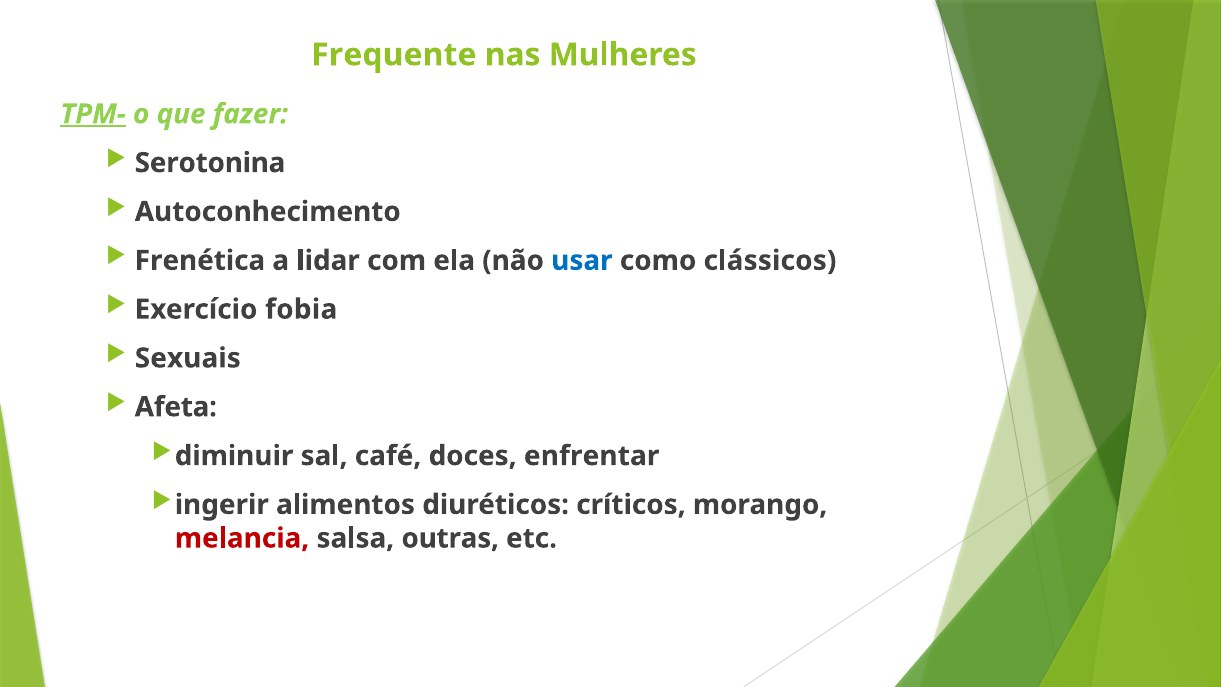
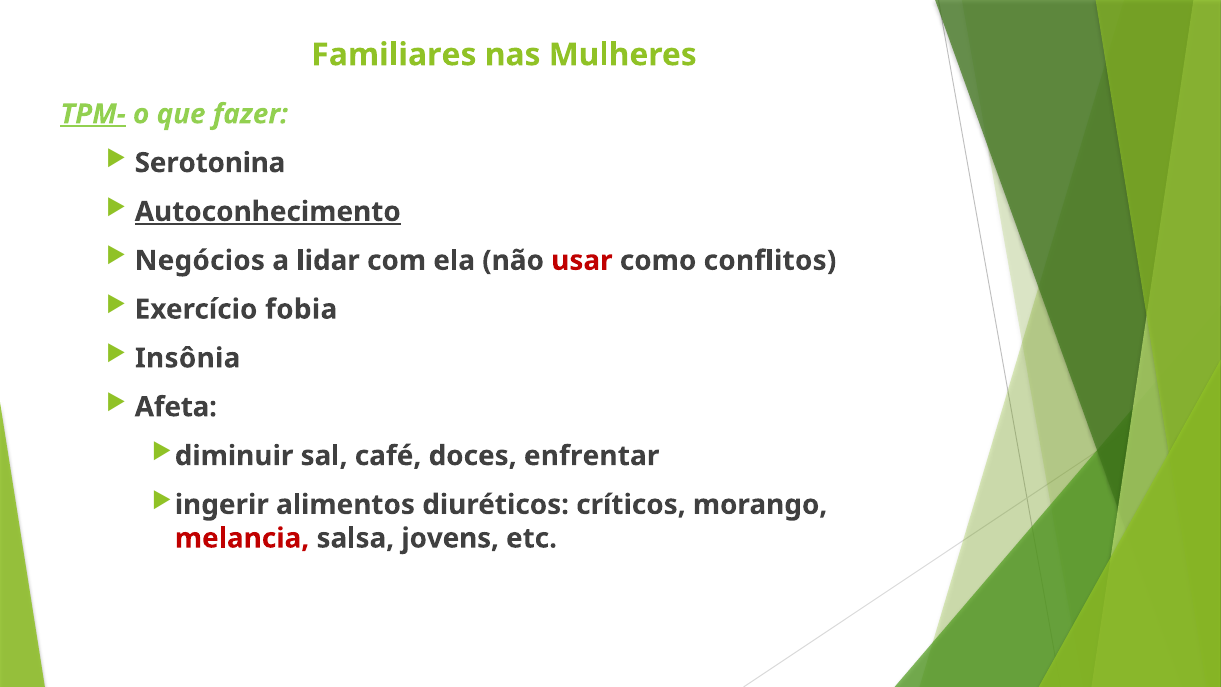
Frequente: Frequente -> Familiares (394, 55)
Autoconhecimento underline: none -> present (268, 212)
Frenética: Frenética -> Negócios (200, 261)
usar colour: blue -> red (582, 261)
clássicos: clássicos -> conflitos (770, 261)
Sexuais: Sexuais -> Insônia (188, 358)
outras: outras -> jovens (450, 538)
